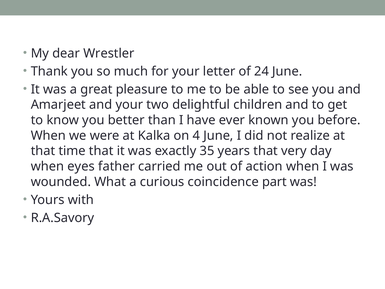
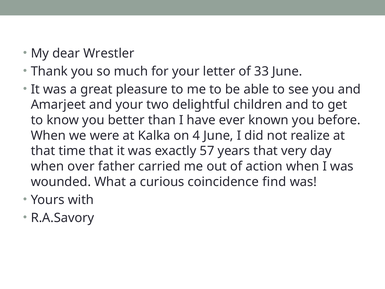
24: 24 -> 33 (262, 71)
35: 35 -> 57 (207, 151)
eyes: eyes -> over (81, 166)
part: part -> find (274, 182)
